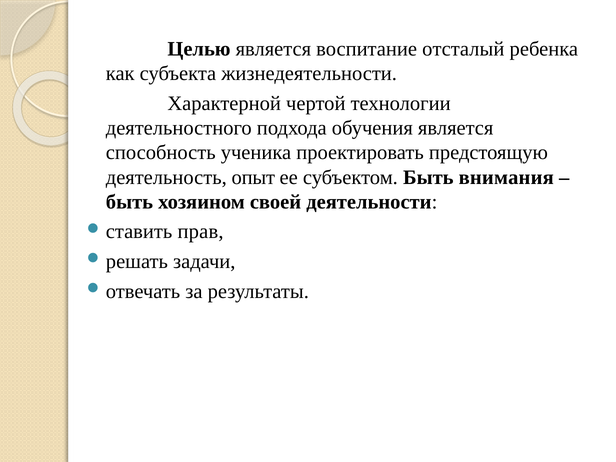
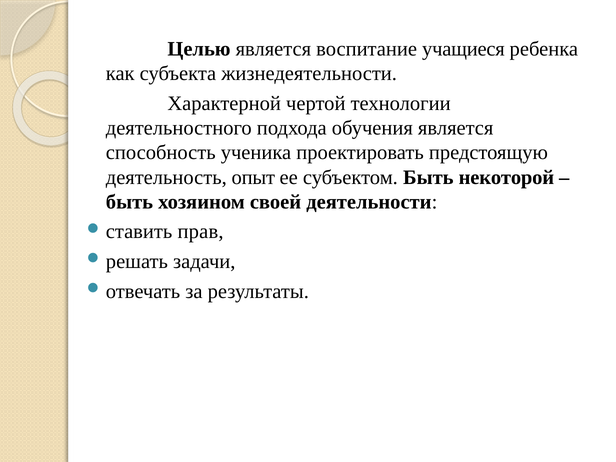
отсталый: отсталый -> учащиеся (463, 49)
внимания: внимания -> некоторой (506, 177)
